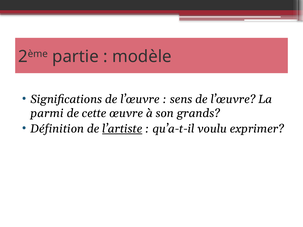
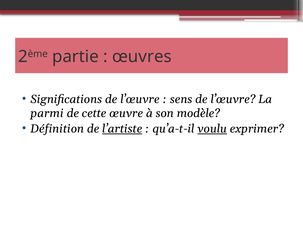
modèle: modèle -> œuvres (142, 57)
grands: grands -> modèle (198, 113)
voulu underline: none -> present (212, 129)
